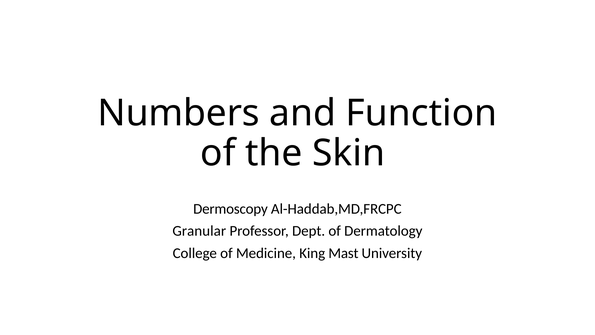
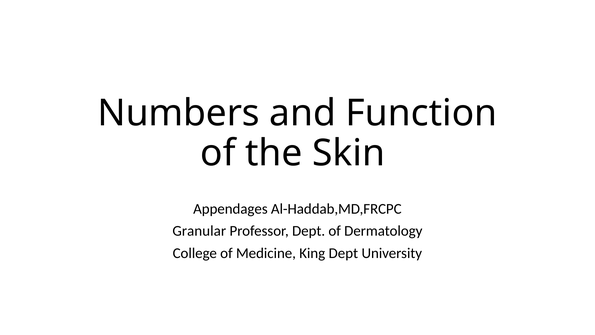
Dermoscopy: Dermoscopy -> Appendages (230, 209)
King Mast: Mast -> Dept (343, 253)
